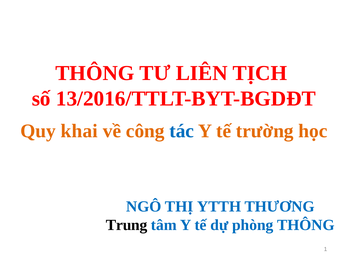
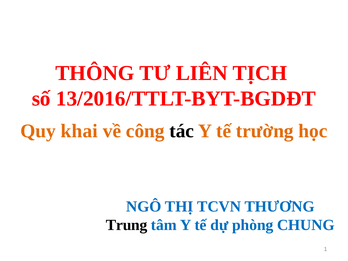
tác colour: blue -> black (182, 131)
YTTH: YTTH -> TCVN (219, 206)
phòng THÔNG: THÔNG -> CHUNG (306, 225)
